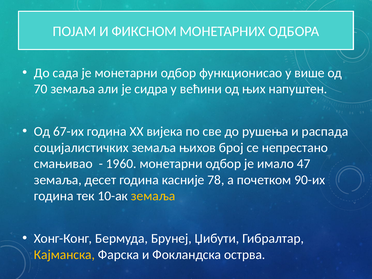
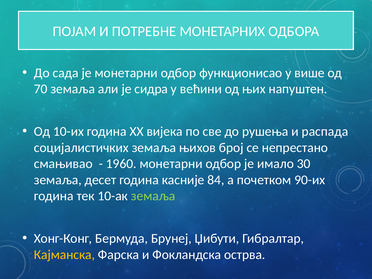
ФИКСНОМ: ФИКСНОМ -> ПОТРЕБНЕ (144, 31)
67-их: 67-их -> 10-их (68, 132)
47: 47 -> 30 (304, 164)
78: 78 -> 84 (216, 180)
земаља colour: yellow -> light green (153, 196)
